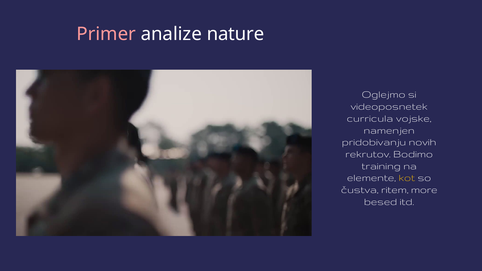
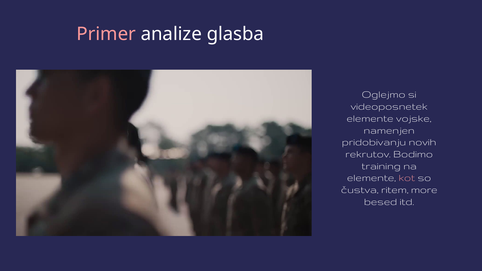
nature: nature -> glasba (235, 34)
curricula: curricula -> elemente (370, 118)
kot colour: yellow -> pink (407, 178)
